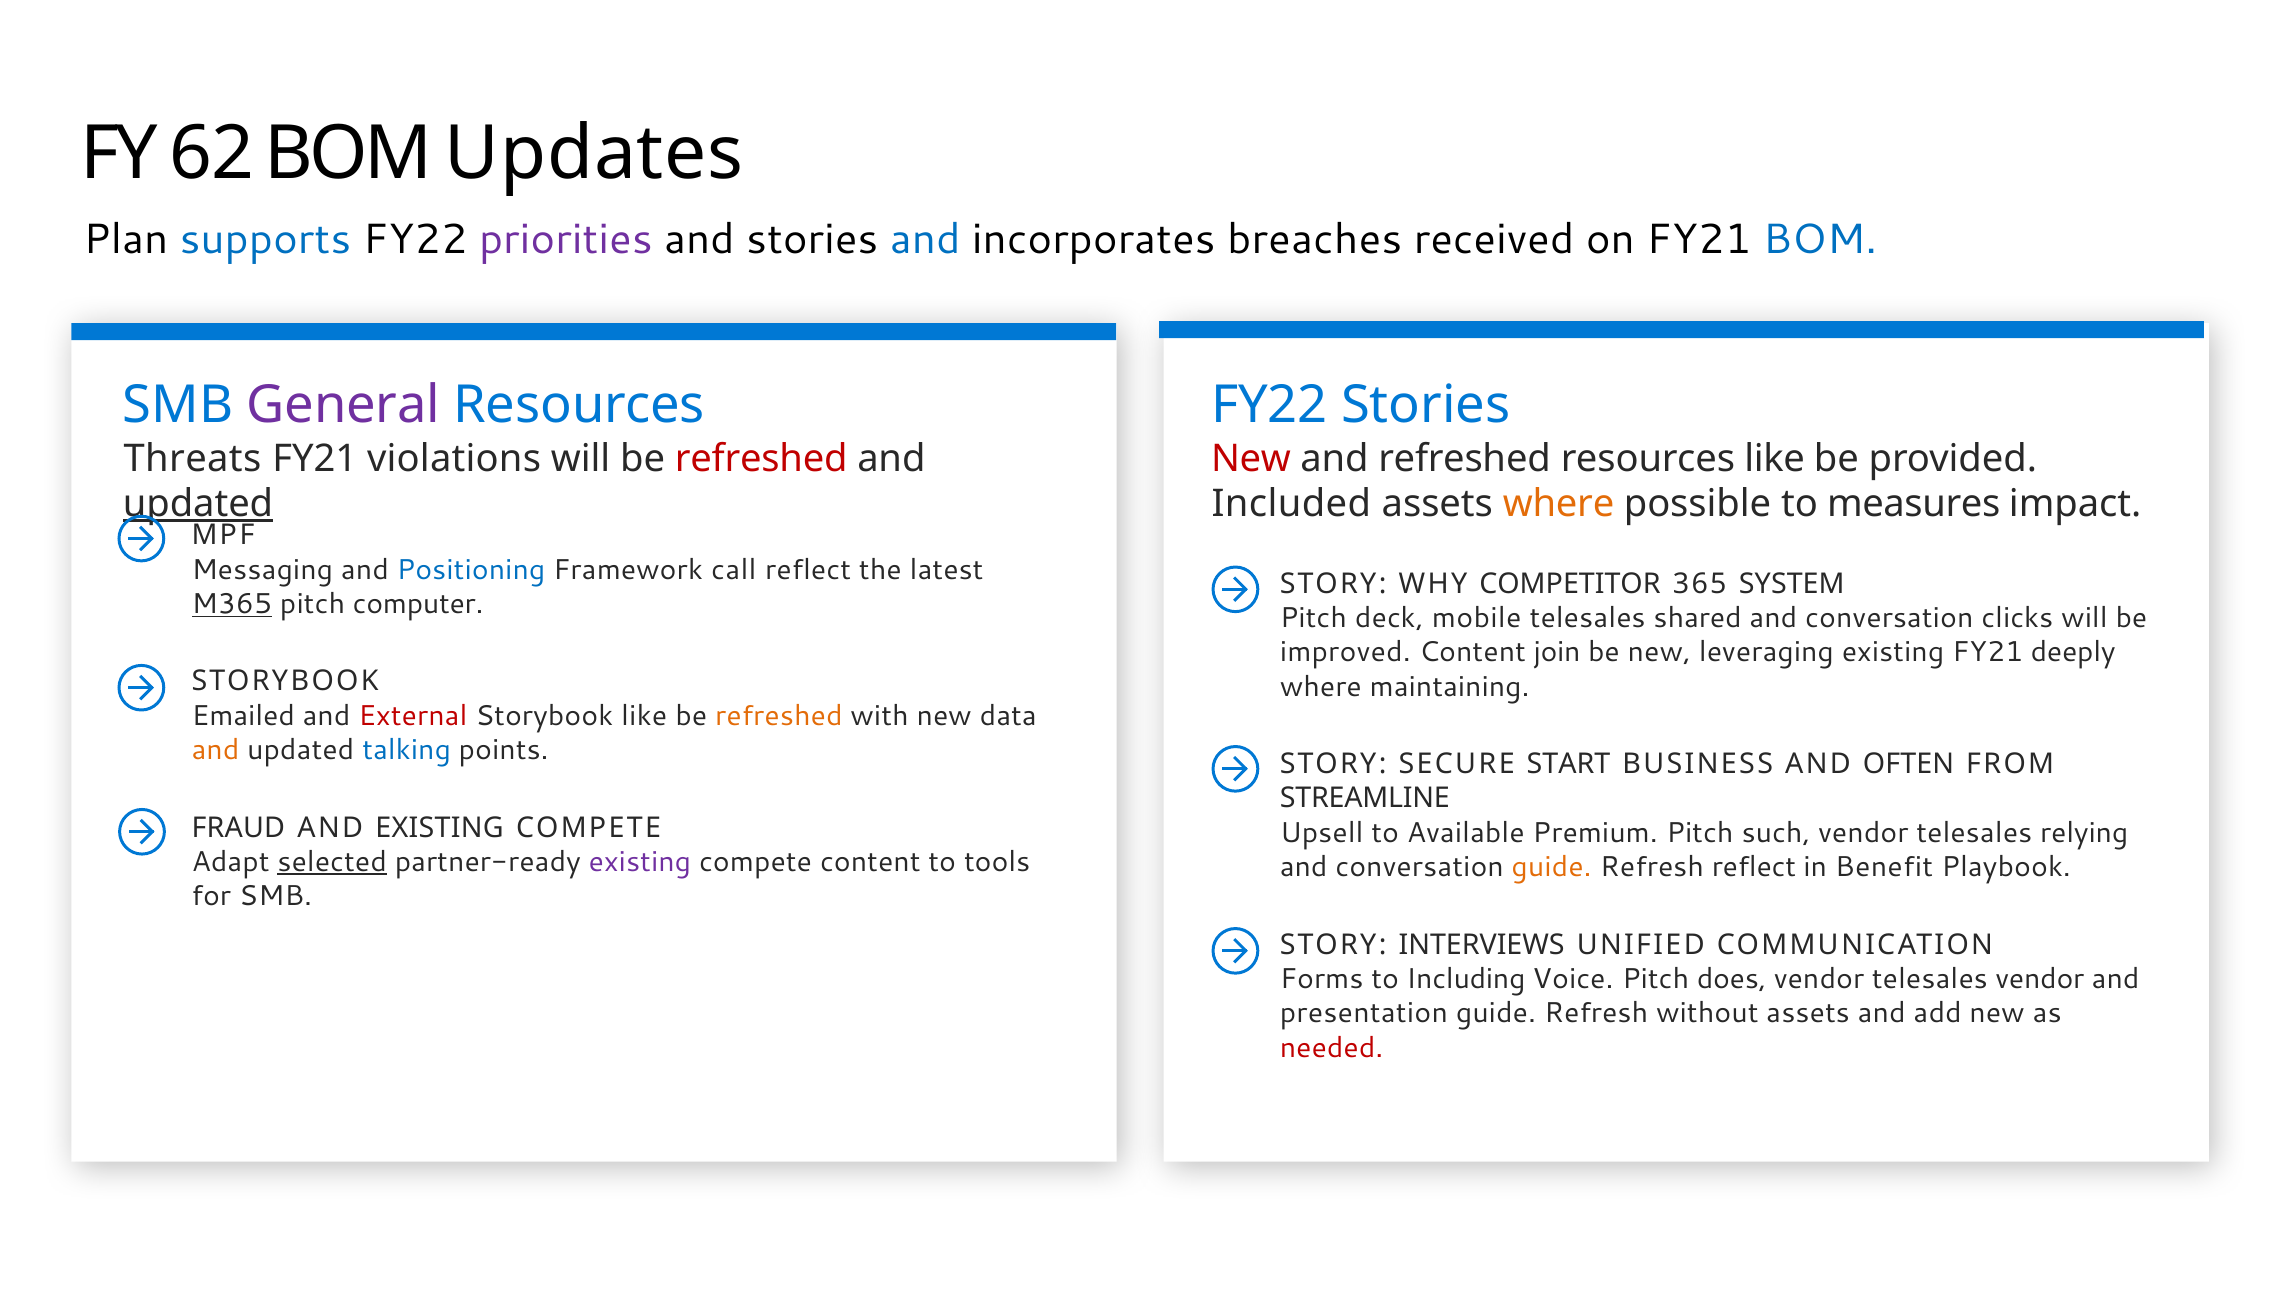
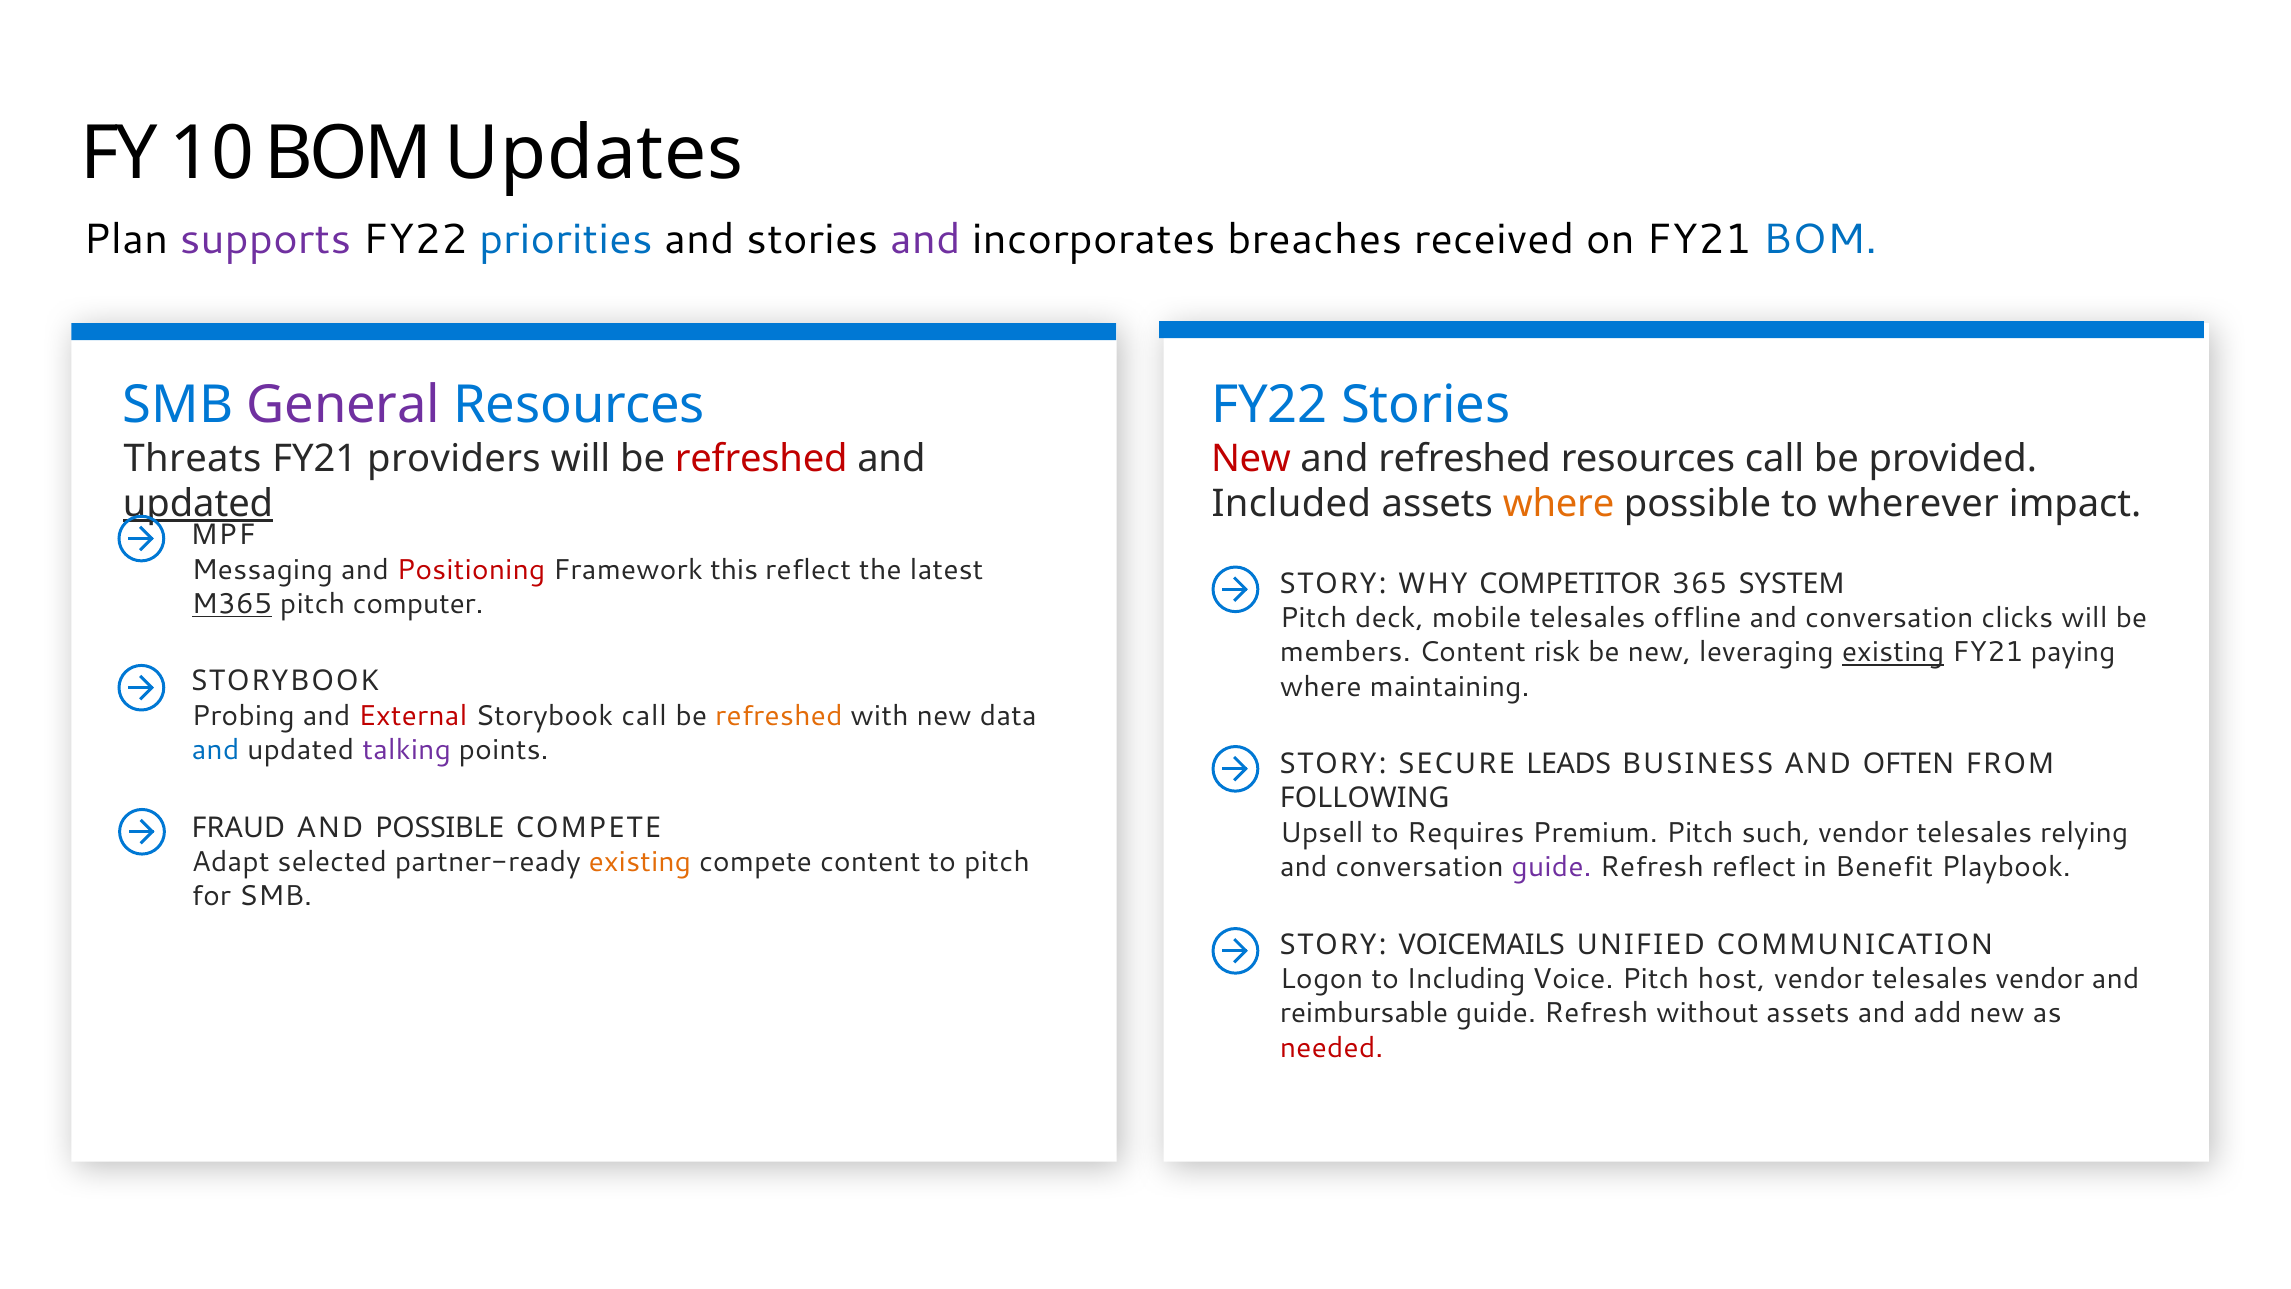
62: 62 -> 10 (212, 154)
supports colour: blue -> purple (265, 239)
priorities colour: purple -> blue (566, 239)
and colour: blue -> purple (925, 239)
violations: violations -> providers (454, 458)
resources like: like -> call (1775, 458)
measures: measures -> wherever (1913, 504)
Positioning colour: blue -> red (471, 570)
call: call -> this (734, 570)
shared: shared -> offline (1697, 618)
improved: improved -> members (1345, 652)
join: join -> risk (1557, 652)
existing underline: none -> present (1893, 652)
deeply: deeply -> paying (2073, 652)
Emailed: Emailed -> Probing (243, 716)
Storybook like: like -> call (644, 716)
and colour: orange -> blue (216, 750)
talking colour: blue -> purple (407, 750)
START: START -> LEADS (1569, 764)
STREAMLINE: STREAMLINE -> FOLLOWING (1365, 798)
AND EXISTING: EXISTING -> POSSIBLE (440, 827)
Available: Available -> Requires (1466, 833)
selected underline: present -> none (332, 862)
existing colour: purple -> orange (640, 862)
to tools: tools -> pitch (997, 862)
guide colour: orange -> purple (1552, 867)
INTERVIEWS: INTERVIEWS -> VOICEMAILS (1482, 944)
Forms: Forms -> Logon (1322, 979)
does: does -> host (1731, 979)
presentation: presentation -> reimbursable (1364, 1013)
